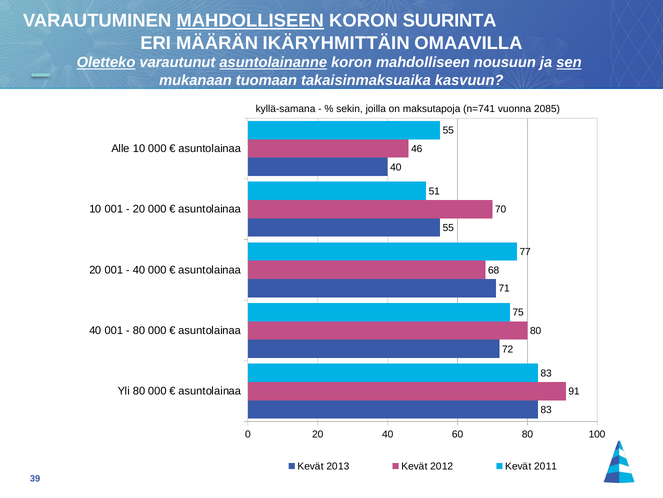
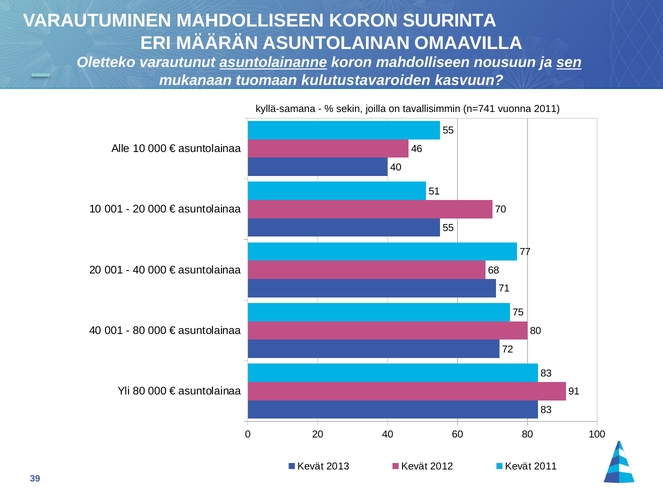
MAHDOLLISEEN underline: present -> none (250, 21)
IKÄRYHMITTÄIN: IKÄRYHMITTÄIN -> ASUNTOLAINAN (336, 43)
Oletteko underline: present -> none (106, 63)
takaisinmaksuaika: takaisinmaksuaika -> kulutustavaroiden (366, 80)
maksutapoja: maksutapoja -> tavallisimmin (432, 109)
vuonna 2085: 2085 -> 2011 (547, 109)
